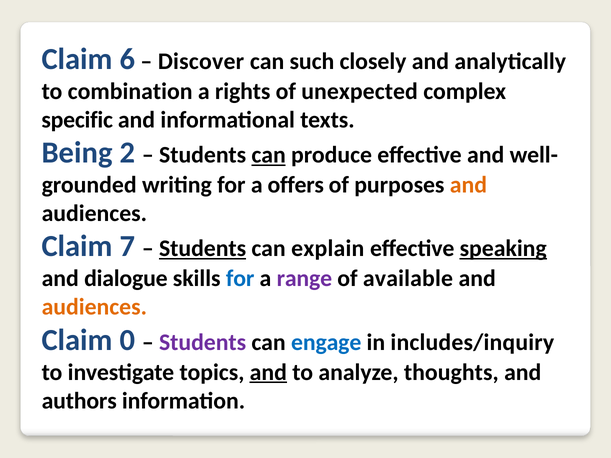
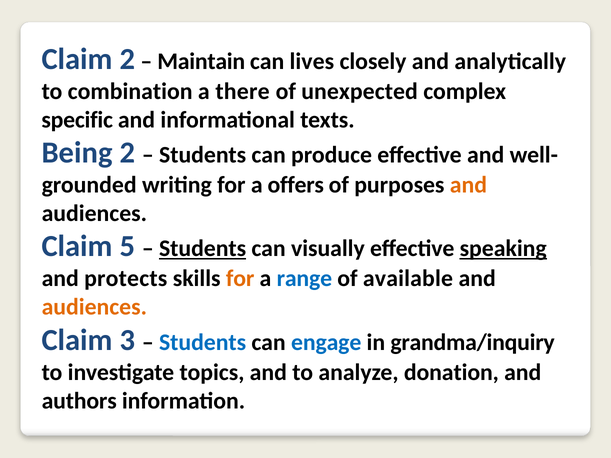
Claim 6: 6 -> 2 (127, 59)
Discover: Discover -> Maintain (201, 61)
such: such -> lives (312, 61)
rights: rights -> there (243, 91)
can underline: present -> none (269, 155)
7: 7 -> 5 (127, 247)
explain: explain -> visually (328, 249)
dialogue: dialogue -> protects (126, 279)
for colour: blue -> orange (240, 279)
range colour: purple -> blue (304, 279)
0: 0 -> 3 (127, 340)
Students colour: purple -> blue (203, 342)
includes/inquiry: includes/inquiry -> grandma/inquiry (473, 342)
and underline: present -> none (268, 372)
thoughts: thoughts -> donation (451, 372)
